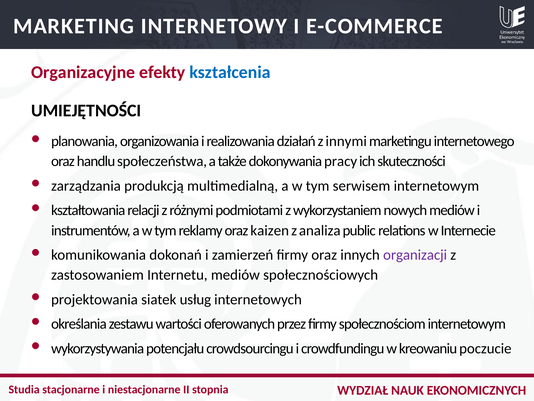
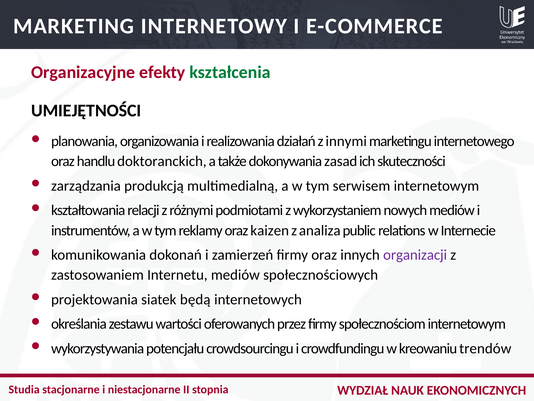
kształcenia colour: blue -> green (230, 72)
społeczeństwa: społeczeństwa -> doktoranckich (162, 161)
pracy: pracy -> zasad (341, 161)
usług: usług -> będą (195, 299)
poczucie: poczucie -> trendów (485, 348)
